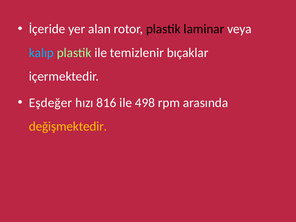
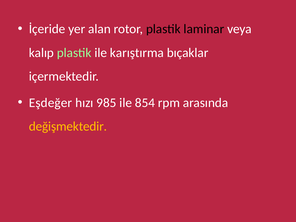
kalıp colour: light blue -> white (41, 53)
temizlenir: temizlenir -> karıştırma (137, 53)
816: 816 -> 985 (106, 103)
498: 498 -> 854 (145, 103)
